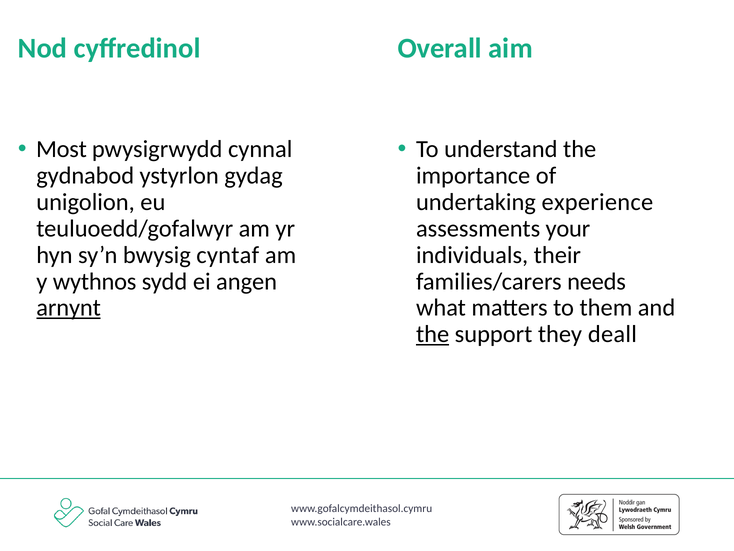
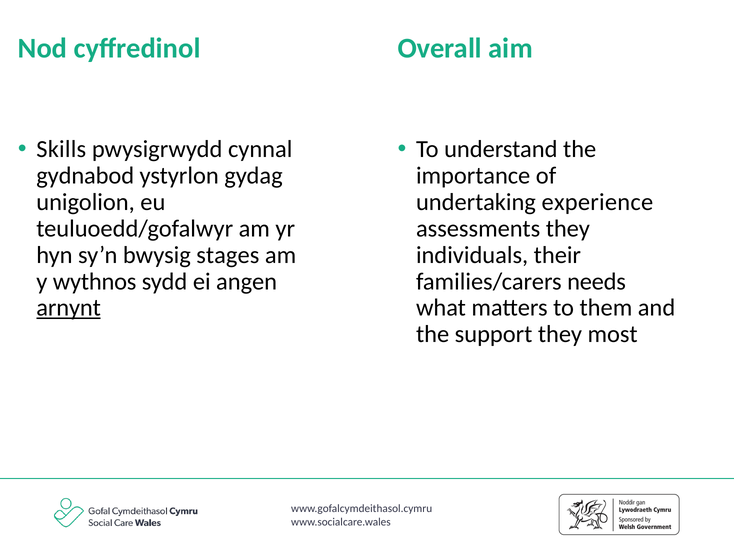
Most: Most -> Skills (61, 149)
assessments your: your -> they (568, 228)
cyntaf: cyntaf -> stages (228, 255)
the underline: present -> none (433, 334)
deall: deall -> most (613, 334)
